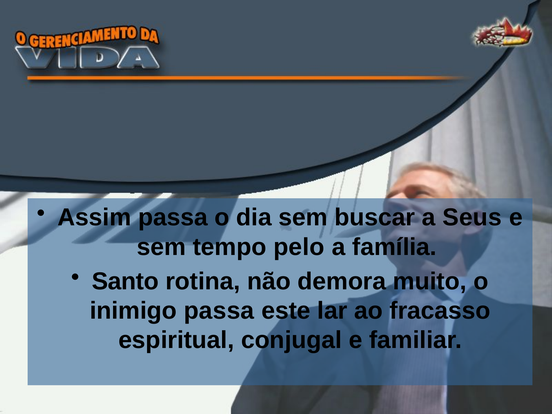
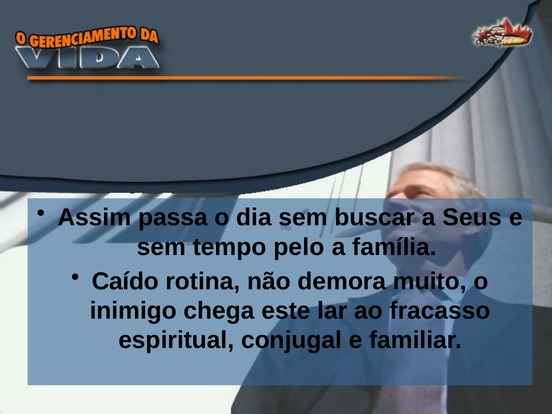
Santo: Santo -> Caído (125, 281)
inimigo passa: passa -> chega (219, 311)
